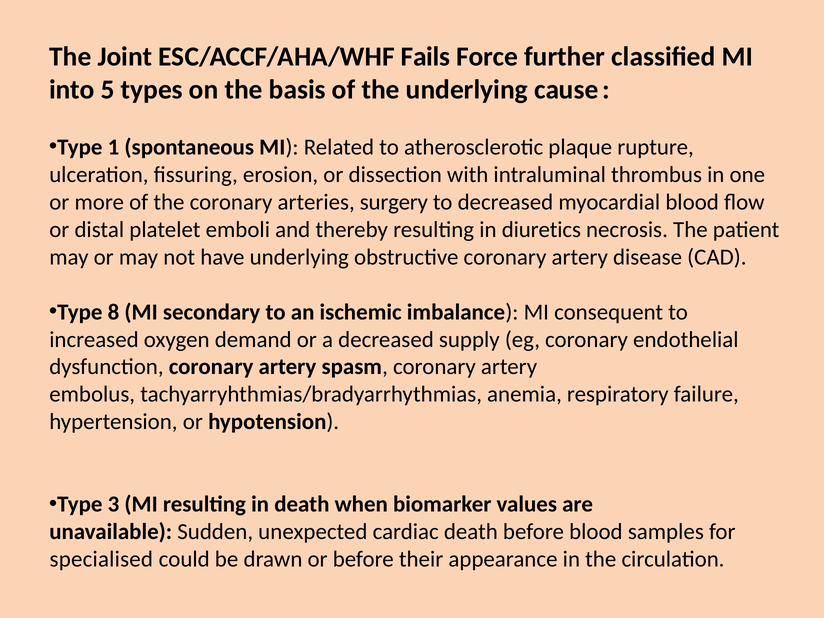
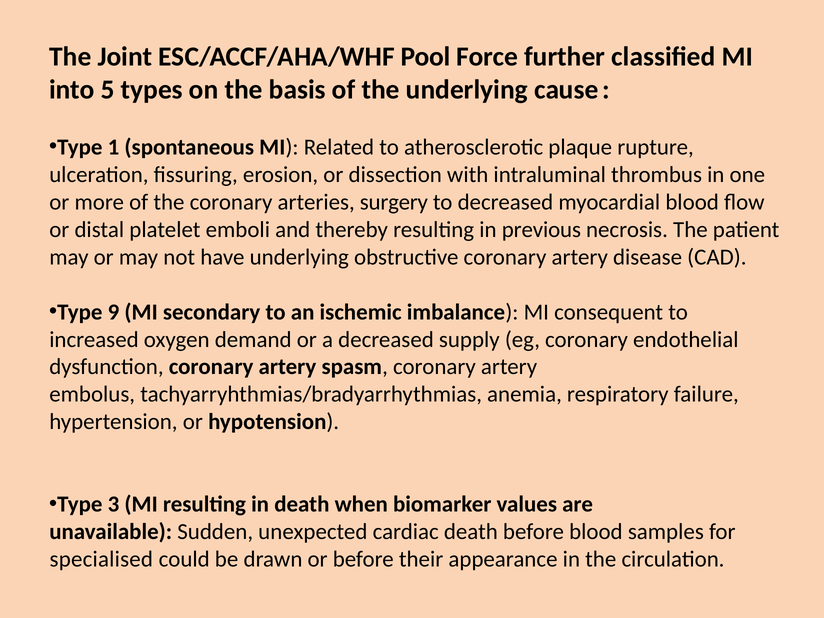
Fails: Fails -> Pool (426, 57)
diuretics: diuretics -> previous (541, 230)
8: 8 -> 9 (114, 312)
